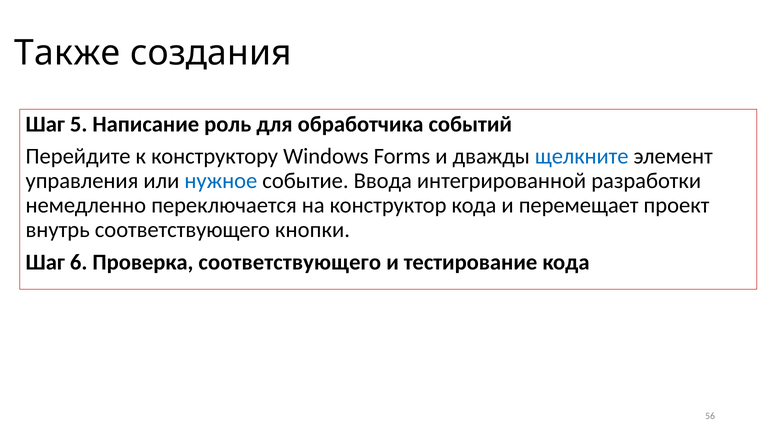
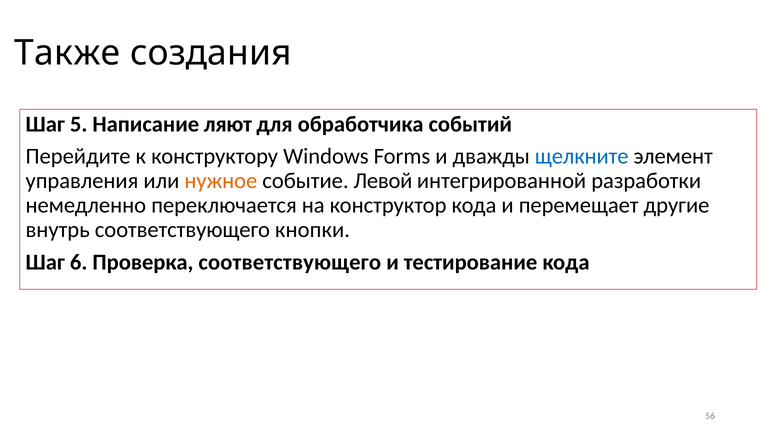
роль: роль -> ляют (228, 124)
нужное colour: blue -> orange (221, 181)
Ввода: Ввода -> Левой (383, 181)
проект: проект -> другие (677, 205)
